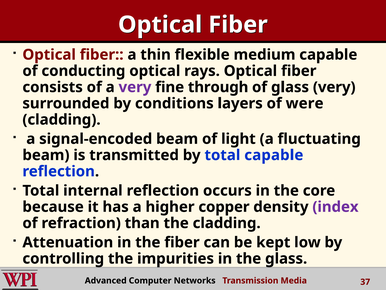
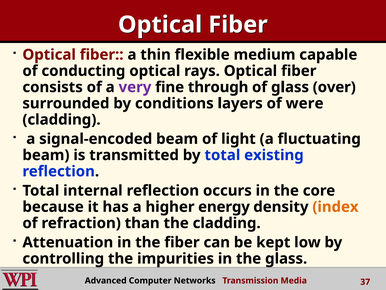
glass very: very -> over (334, 87)
total capable: capable -> existing (274, 155)
copper: copper -> energy (224, 207)
index colour: purple -> orange (335, 207)
